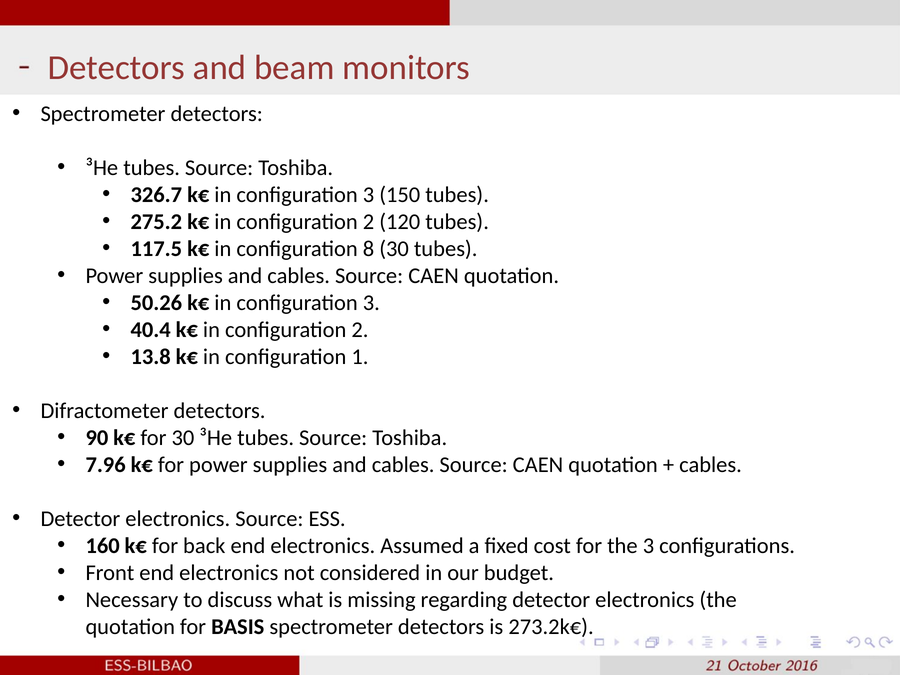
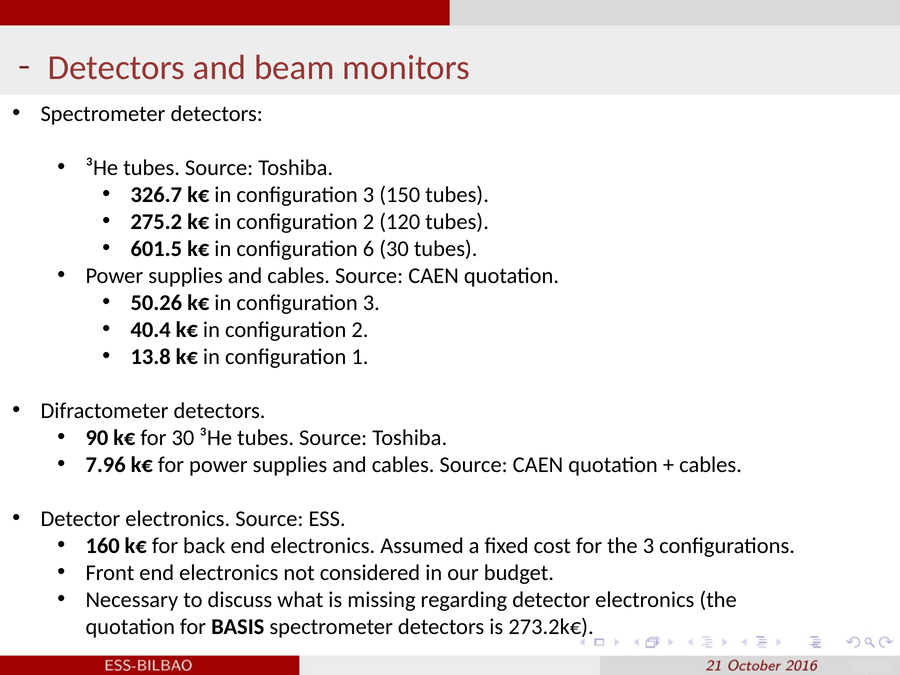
117.5: 117.5 -> 601.5 (156, 249)
8: 8 -> 6 (369, 249)
